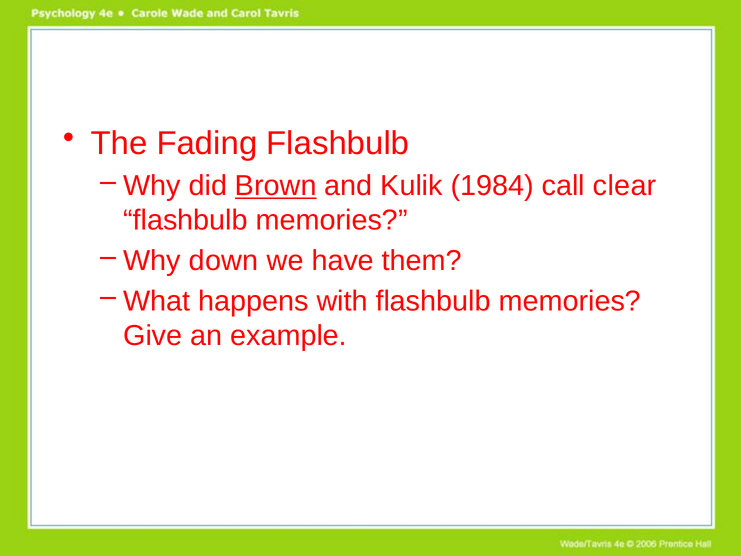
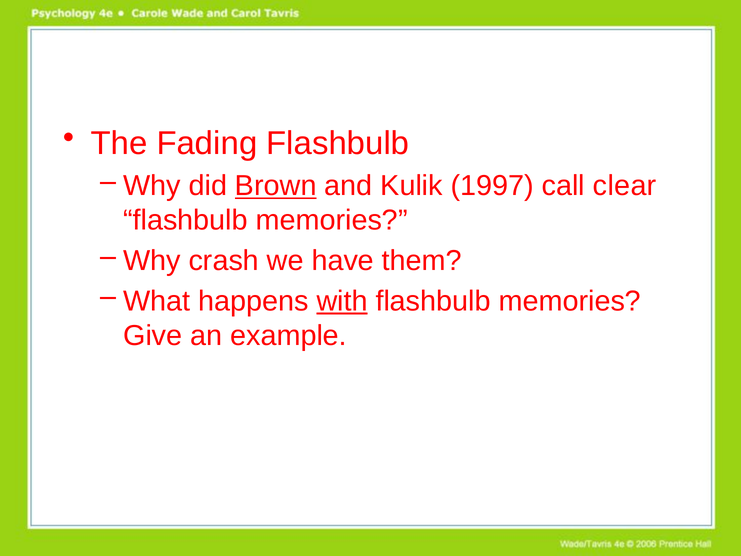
1984: 1984 -> 1997 (492, 186)
down: down -> crash (224, 261)
with underline: none -> present (342, 301)
